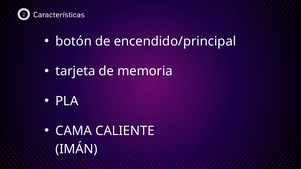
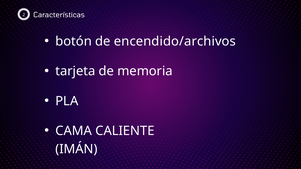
encendido/principal: encendido/principal -> encendido/archivos (175, 41)
